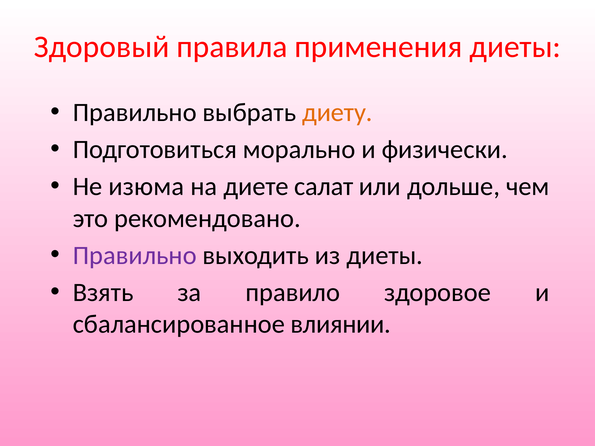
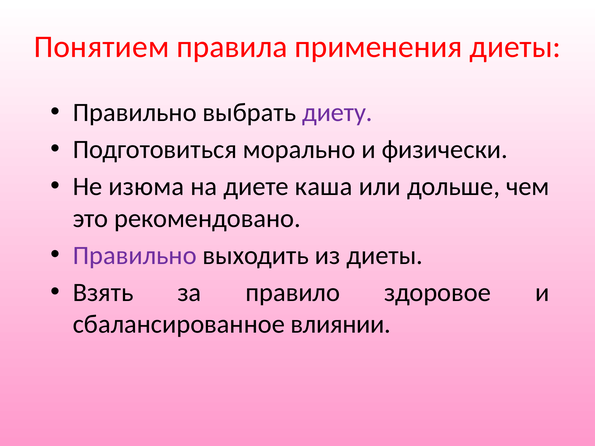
Здоровый: Здоровый -> Понятием (101, 47)
диету colour: orange -> purple (337, 113)
салат: салат -> каша (324, 187)
